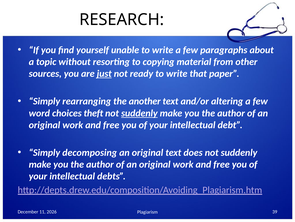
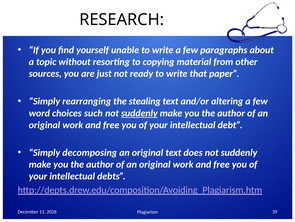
just underline: present -> none (104, 73)
another: another -> stealing (145, 101)
theft: theft -> such (93, 113)
